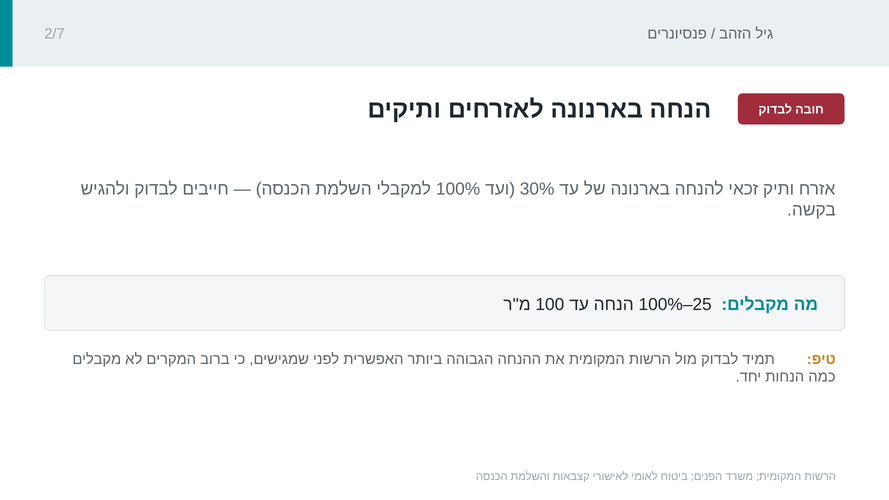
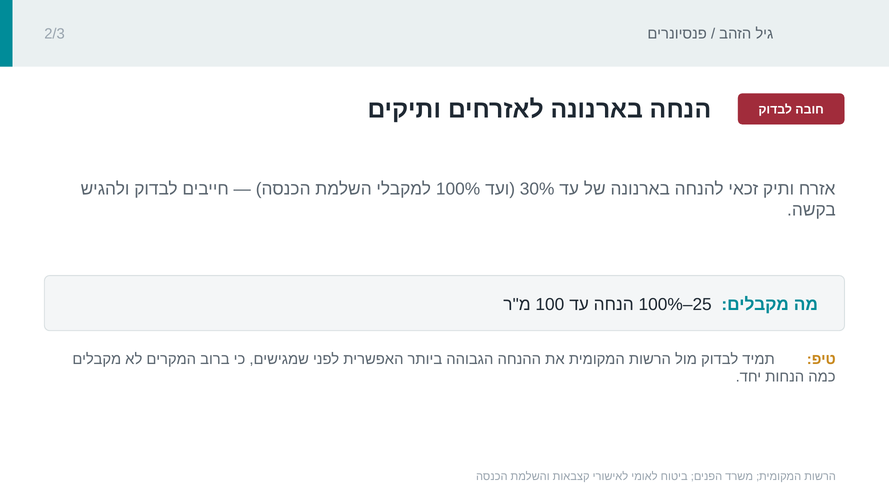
2/7: 2/7 -> 2/3 (55, 34)
